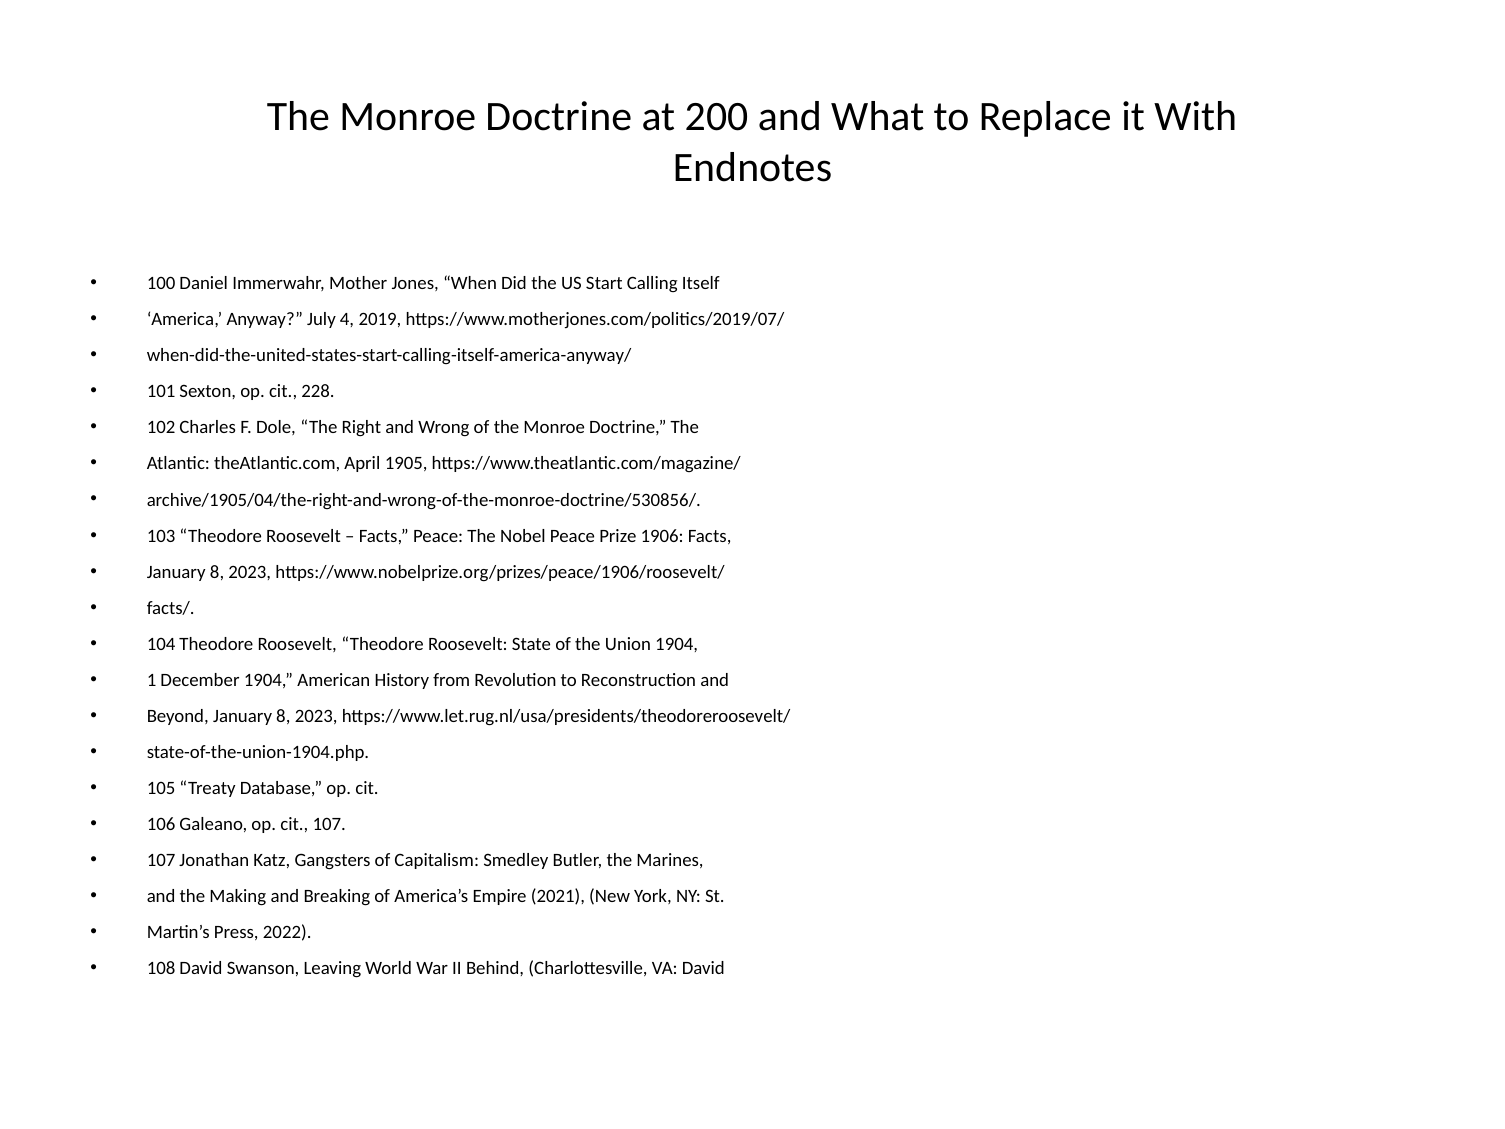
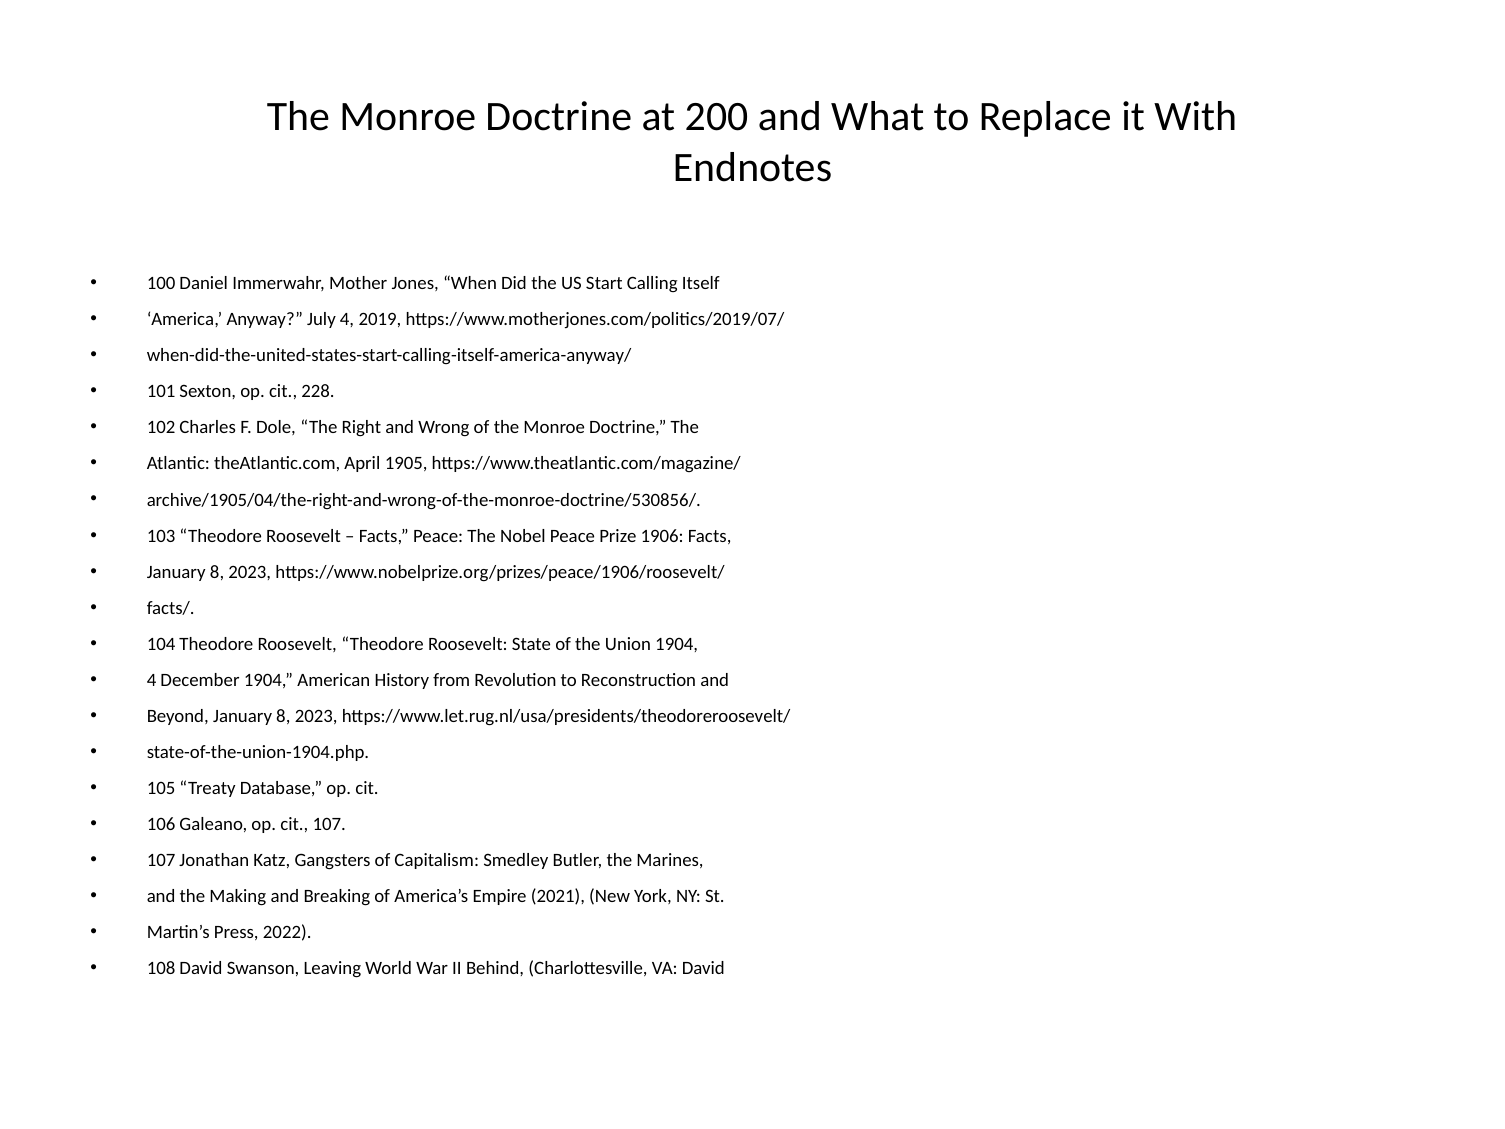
1: 1 -> 4 (152, 680)
